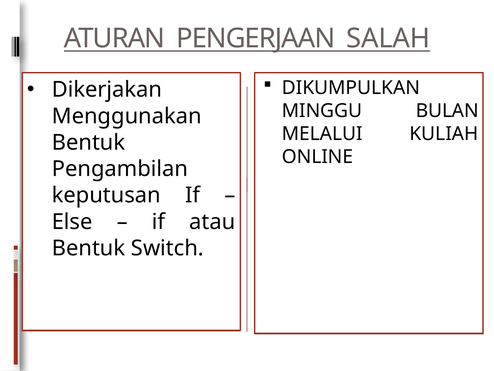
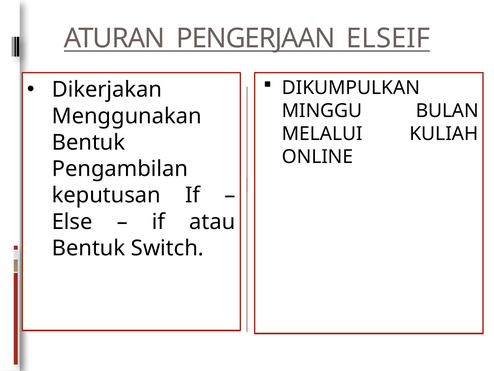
SALAH: SALAH -> ELSEIF (388, 38)
